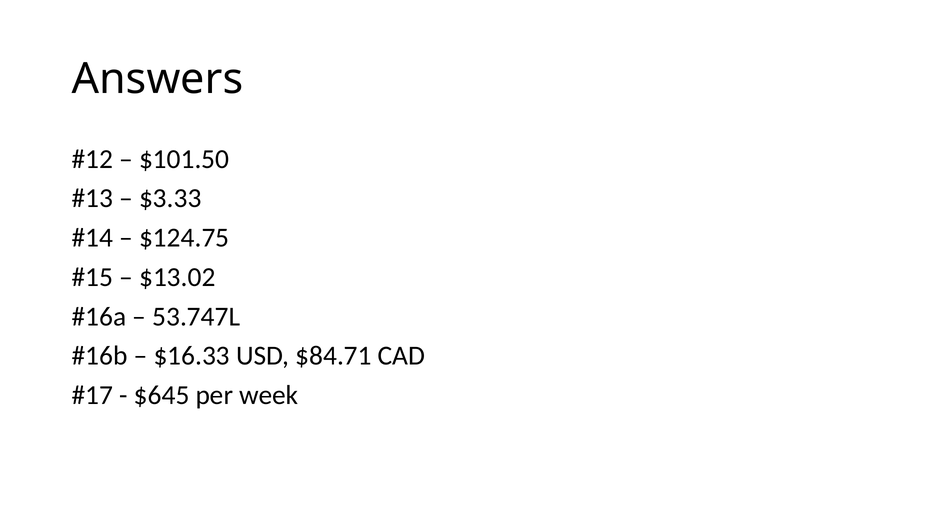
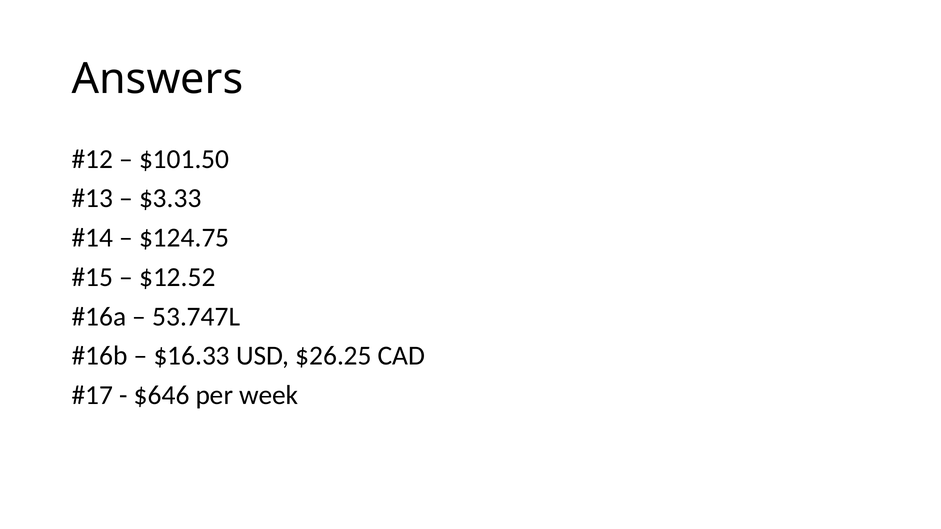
$13.02: $13.02 -> $12.52 (177, 277)
$84.71: $84.71 -> $26.25 (334, 356)
$645: $645 -> $646 (162, 395)
